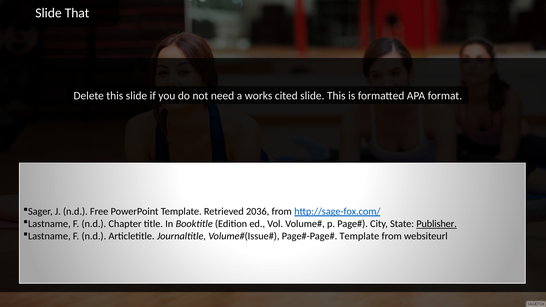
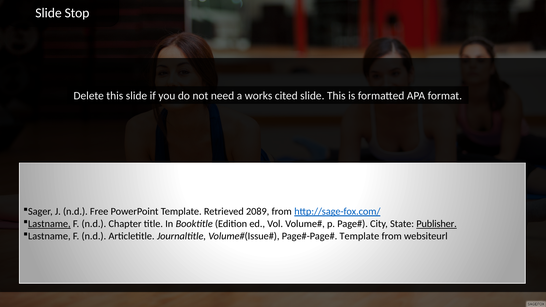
That: That -> Stop (77, 13)
2036: 2036 -> 2089 (258, 211)
Lastname underline: none -> present (49, 224)
